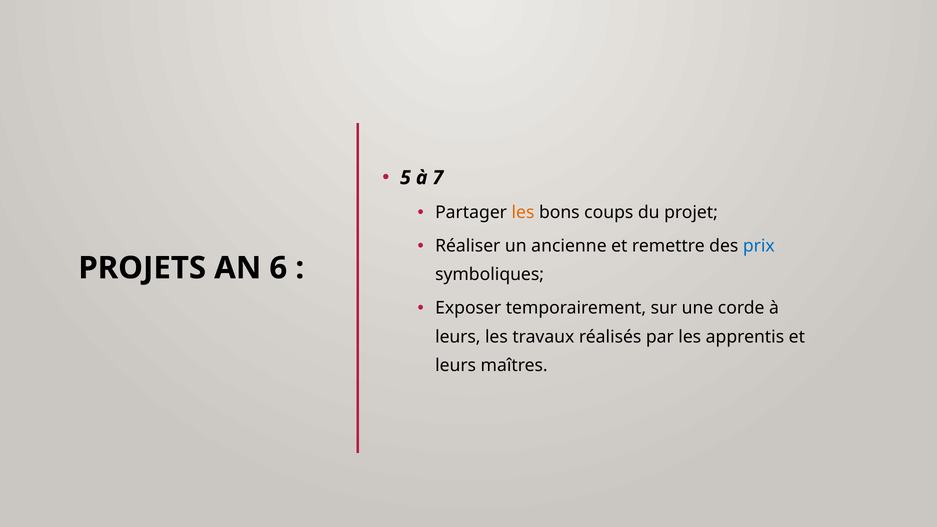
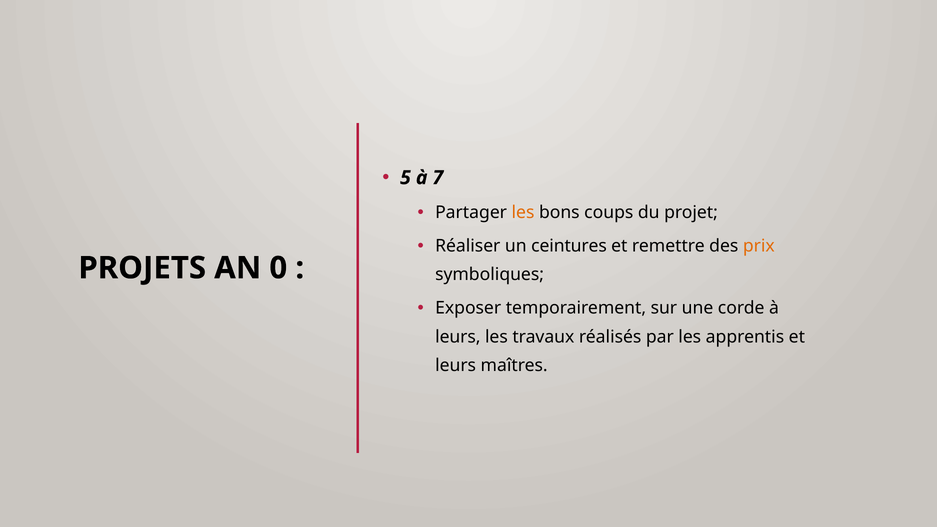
ancienne: ancienne -> ceintures (569, 246)
prix colour: blue -> orange (759, 246)
6: 6 -> 0 (278, 268)
